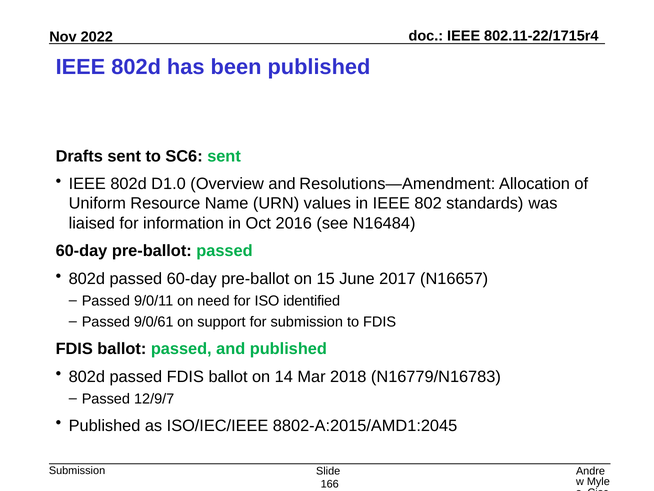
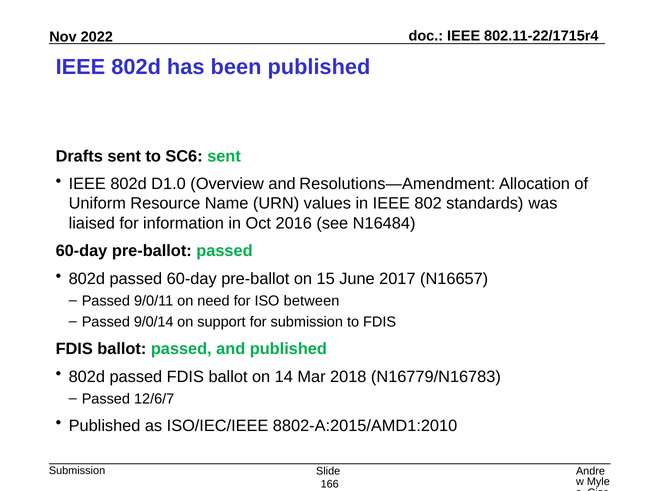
identified: identified -> between (312, 301)
9/0/61: 9/0/61 -> 9/0/14 (154, 322)
12/9/7: 12/9/7 -> 12/6/7 (154, 398)
8802-A:2015/AMD1:2045: 8802-A:2015/AMD1:2045 -> 8802-A:2015/AMD1:2010 (365, 425)
